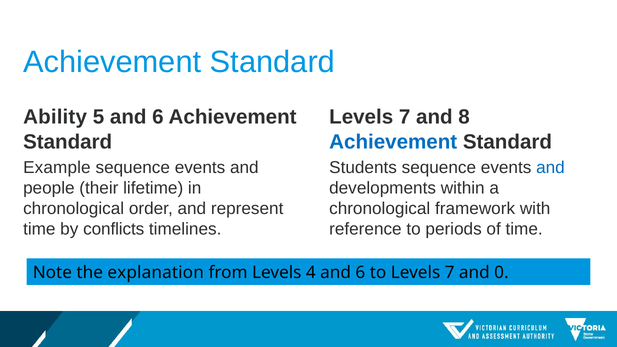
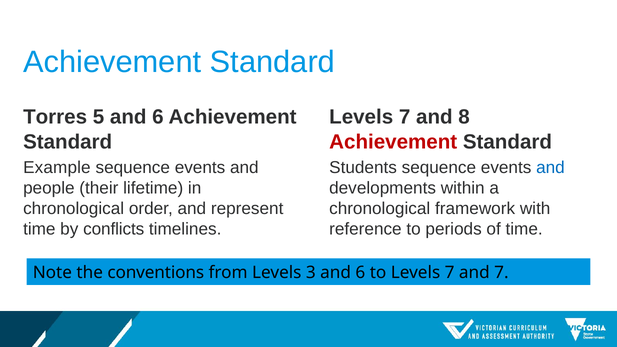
Ability: Ability -> Torres (55, 117)
Achievement colour: blue -> red (393, 142)
explanation: explanation -> conventions (156, 273)
4: 4 -> 3 (311, 273)
and 0: 0 -> 7 (501, 273)
